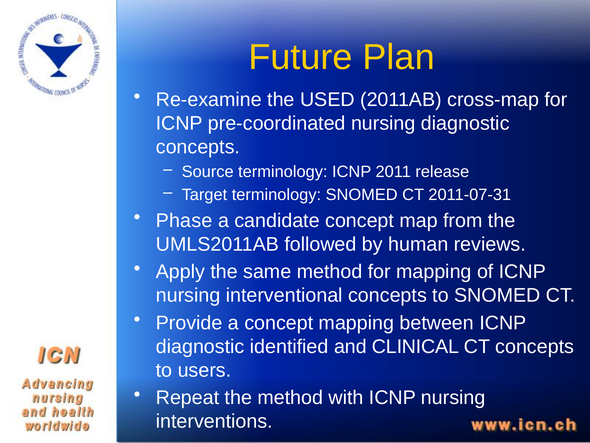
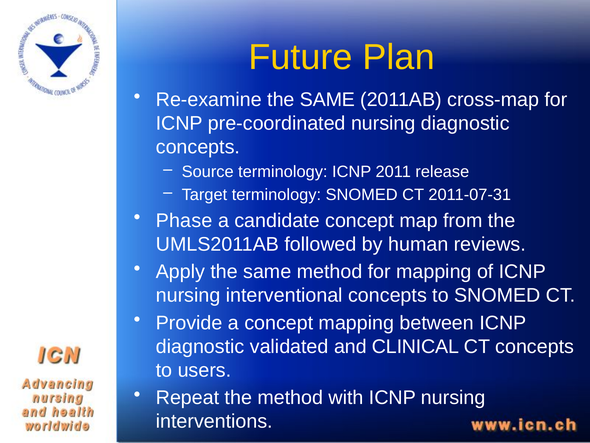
Re-examine the USED: USED -> SAME (327, 100)
identified: identified -> validated (289, 346)
